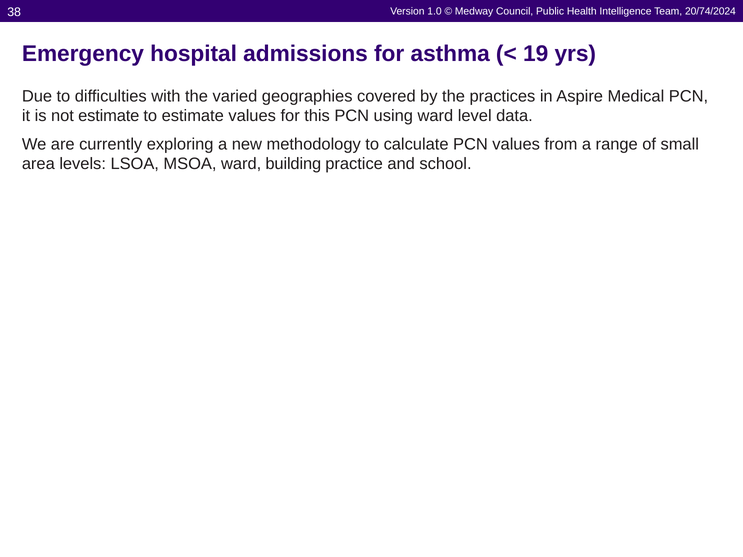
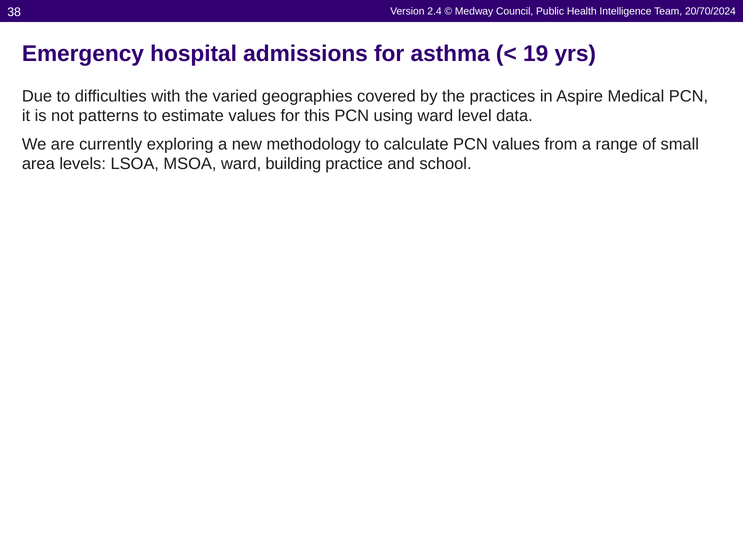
1.0: 1.0 -> 2.4 (435, 11)
20/74/2024: 20/74/2024 -> 20/70/2024 (710, 11)
not estimate: estimate -> patterns (109, 116)
